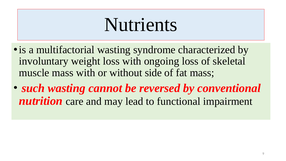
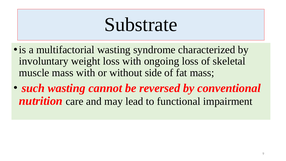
Nutrients: Nutrients -> Substrate (141, 25)
